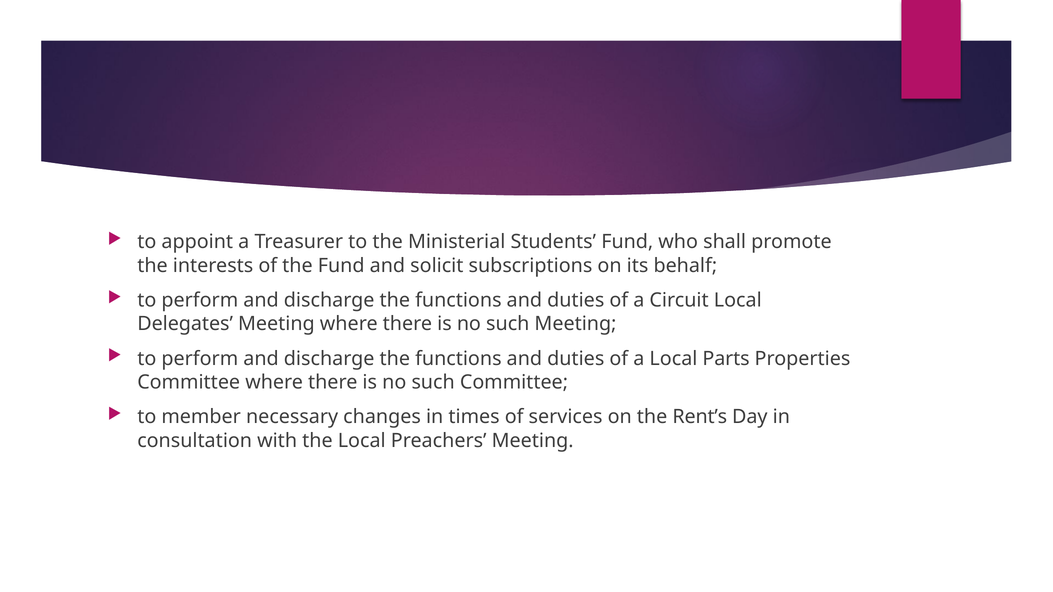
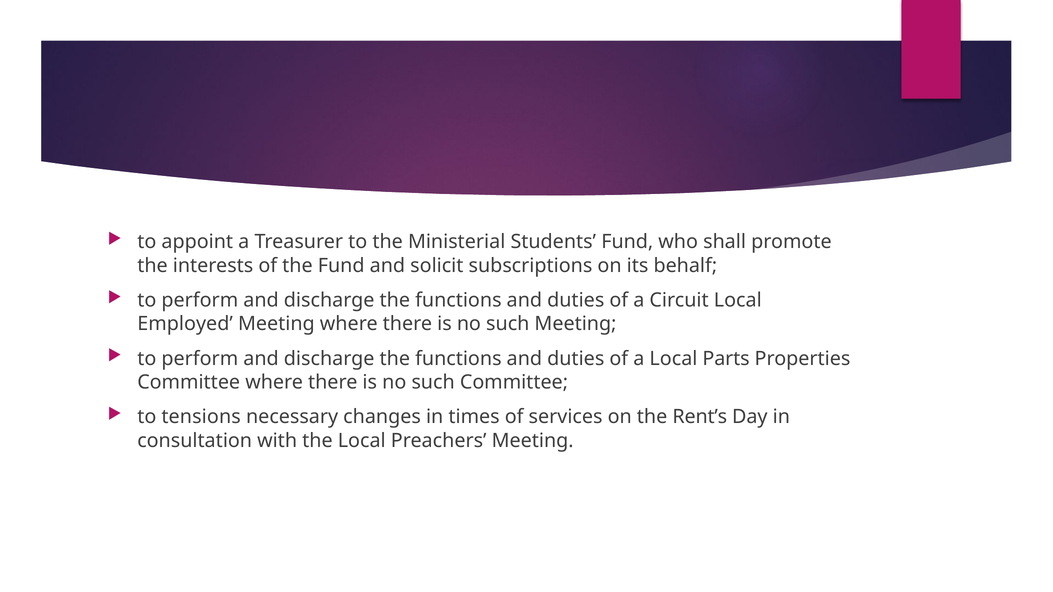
Delegates: Delegates -> Employed (185, 324)
member: member -> tensions (201, 417)
